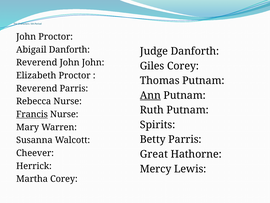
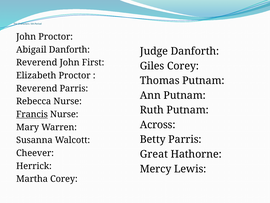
John John: John -> First (93, 62)
Ann underline: present -> none (150, 95)
Spirits: Spirits -> Across (158, 124)
